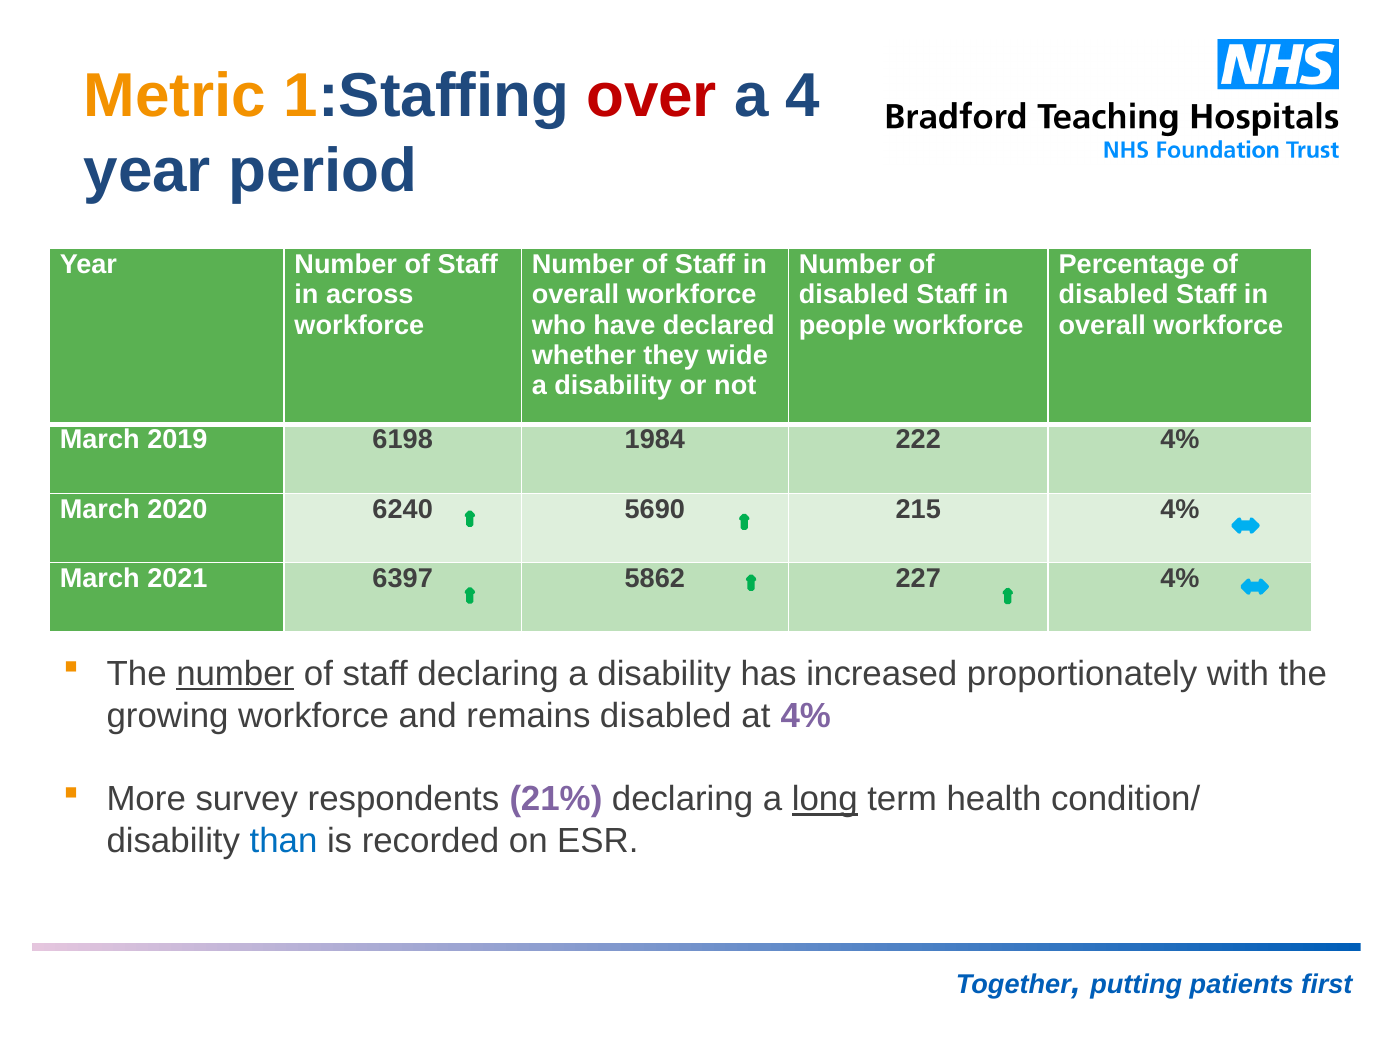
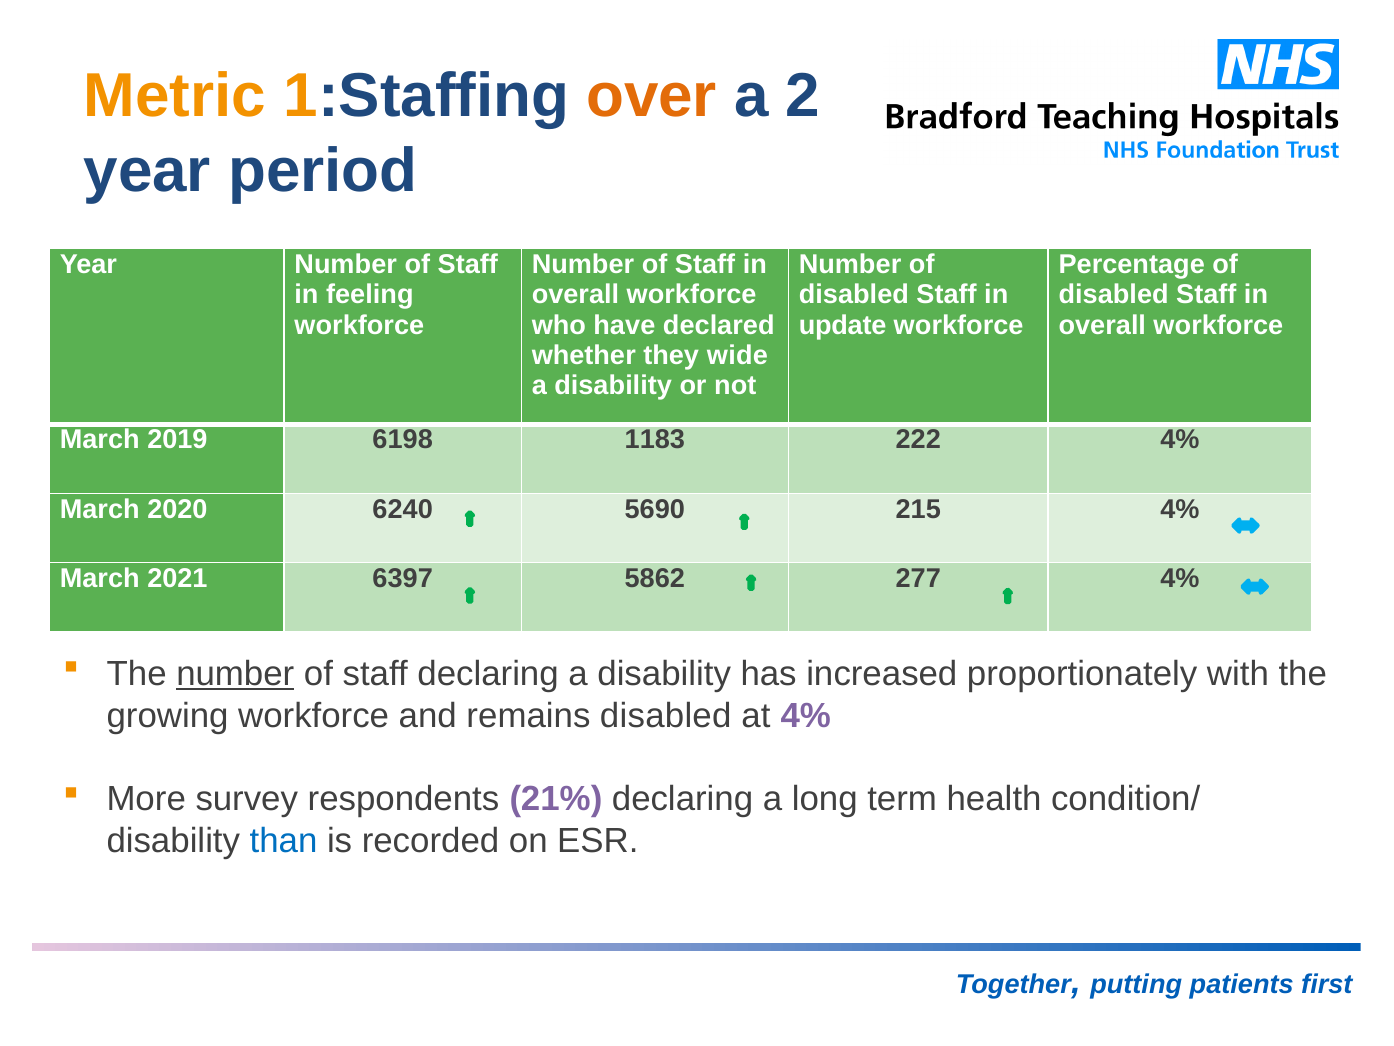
over colour: red -> orange (652, 96)
4: 4 -> 2 (803, 96)
across: across -> feeling (370, 294)
people: people -> update (843, 325)
1984: 1984 -> 1183 (655, 440)
227: 227 -> 277 (918, 578)
long underline: present -> none (825, 799)
